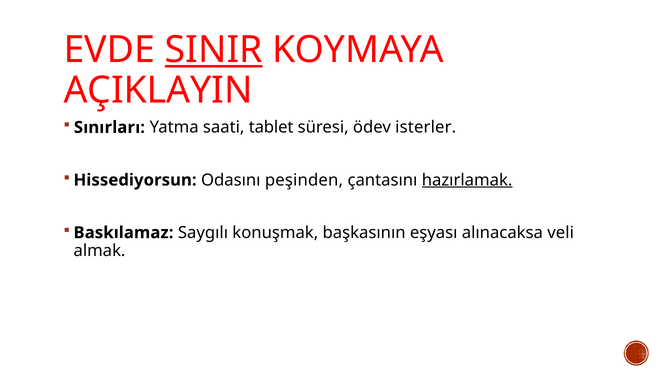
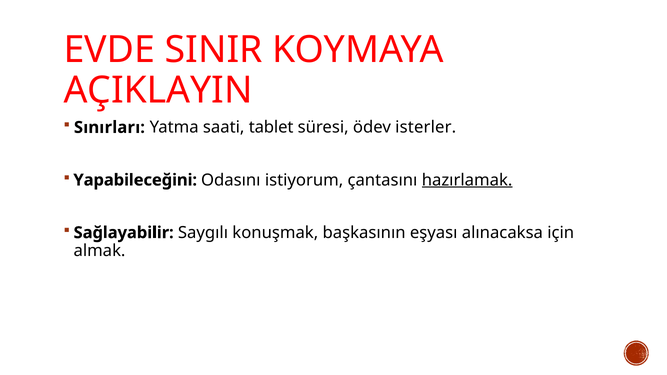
SINIR underline: present -> none (214, 50)
Hissediyorsun: Hissediyorsun -> Yapabileceğini (135, 180)
peşinden: peşinden -> istiyorum (304, 180)
Baskılamaz: Baskılamaz -> Sağlayabilir (124, 233)
veli: veli -> için (561, 233)
